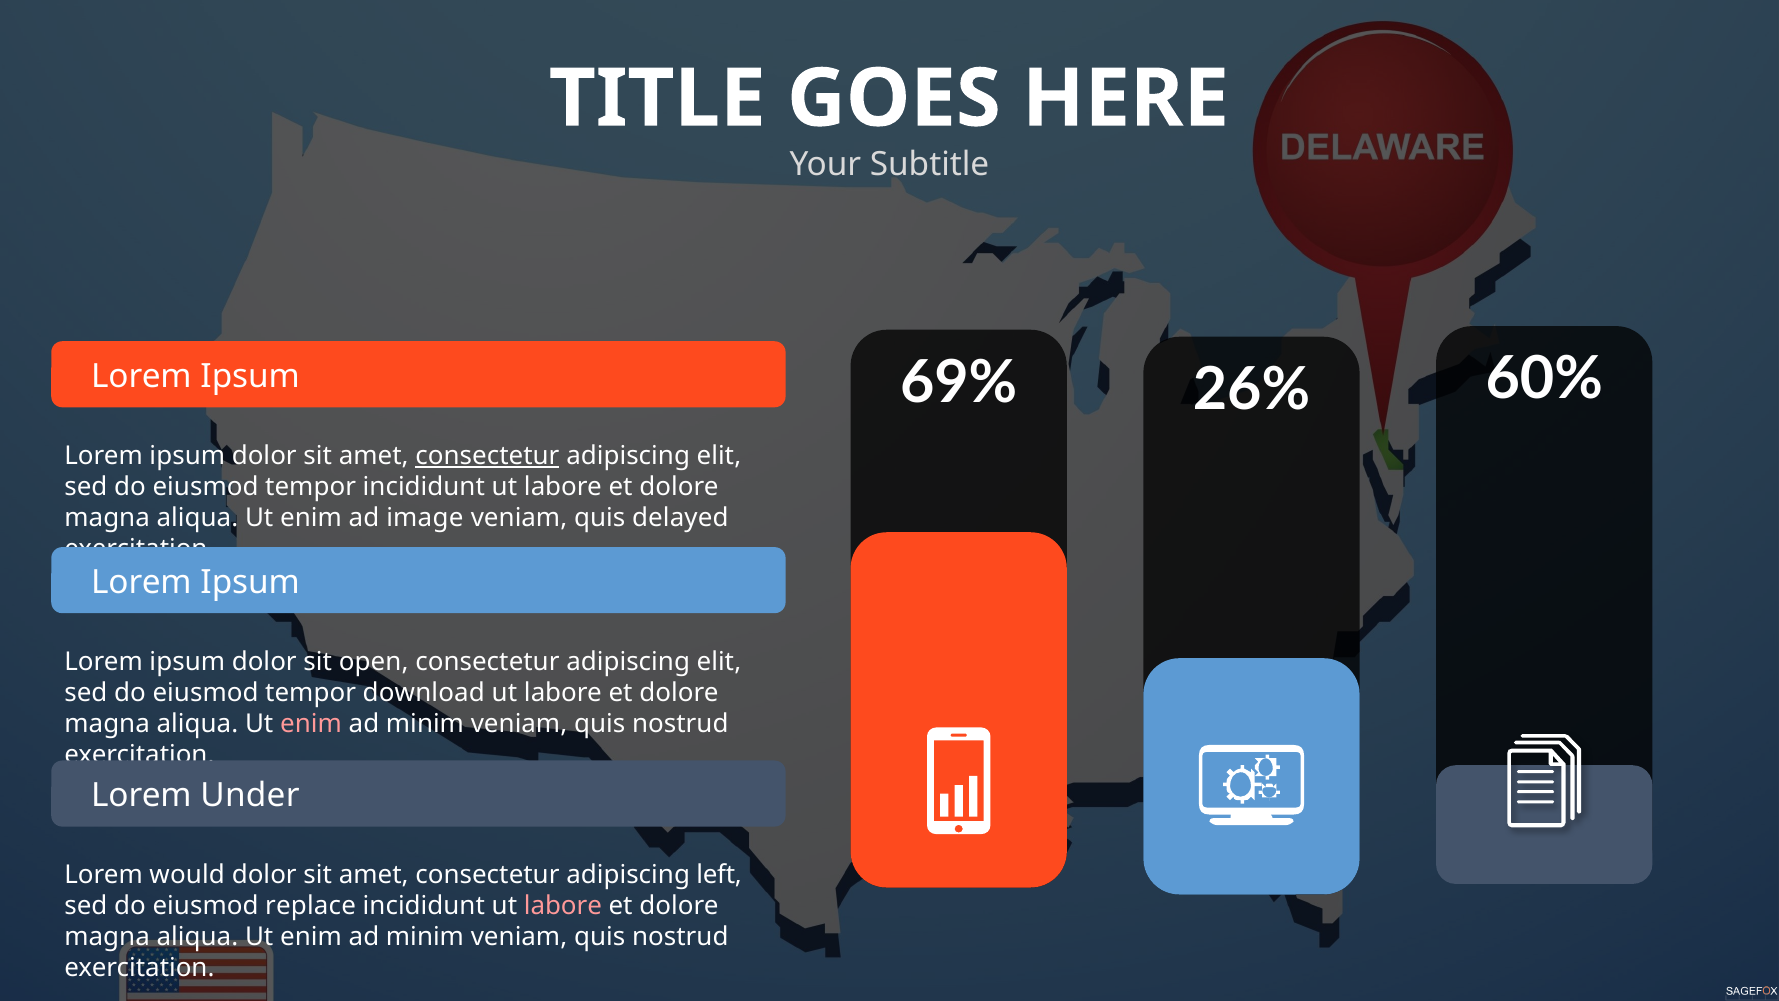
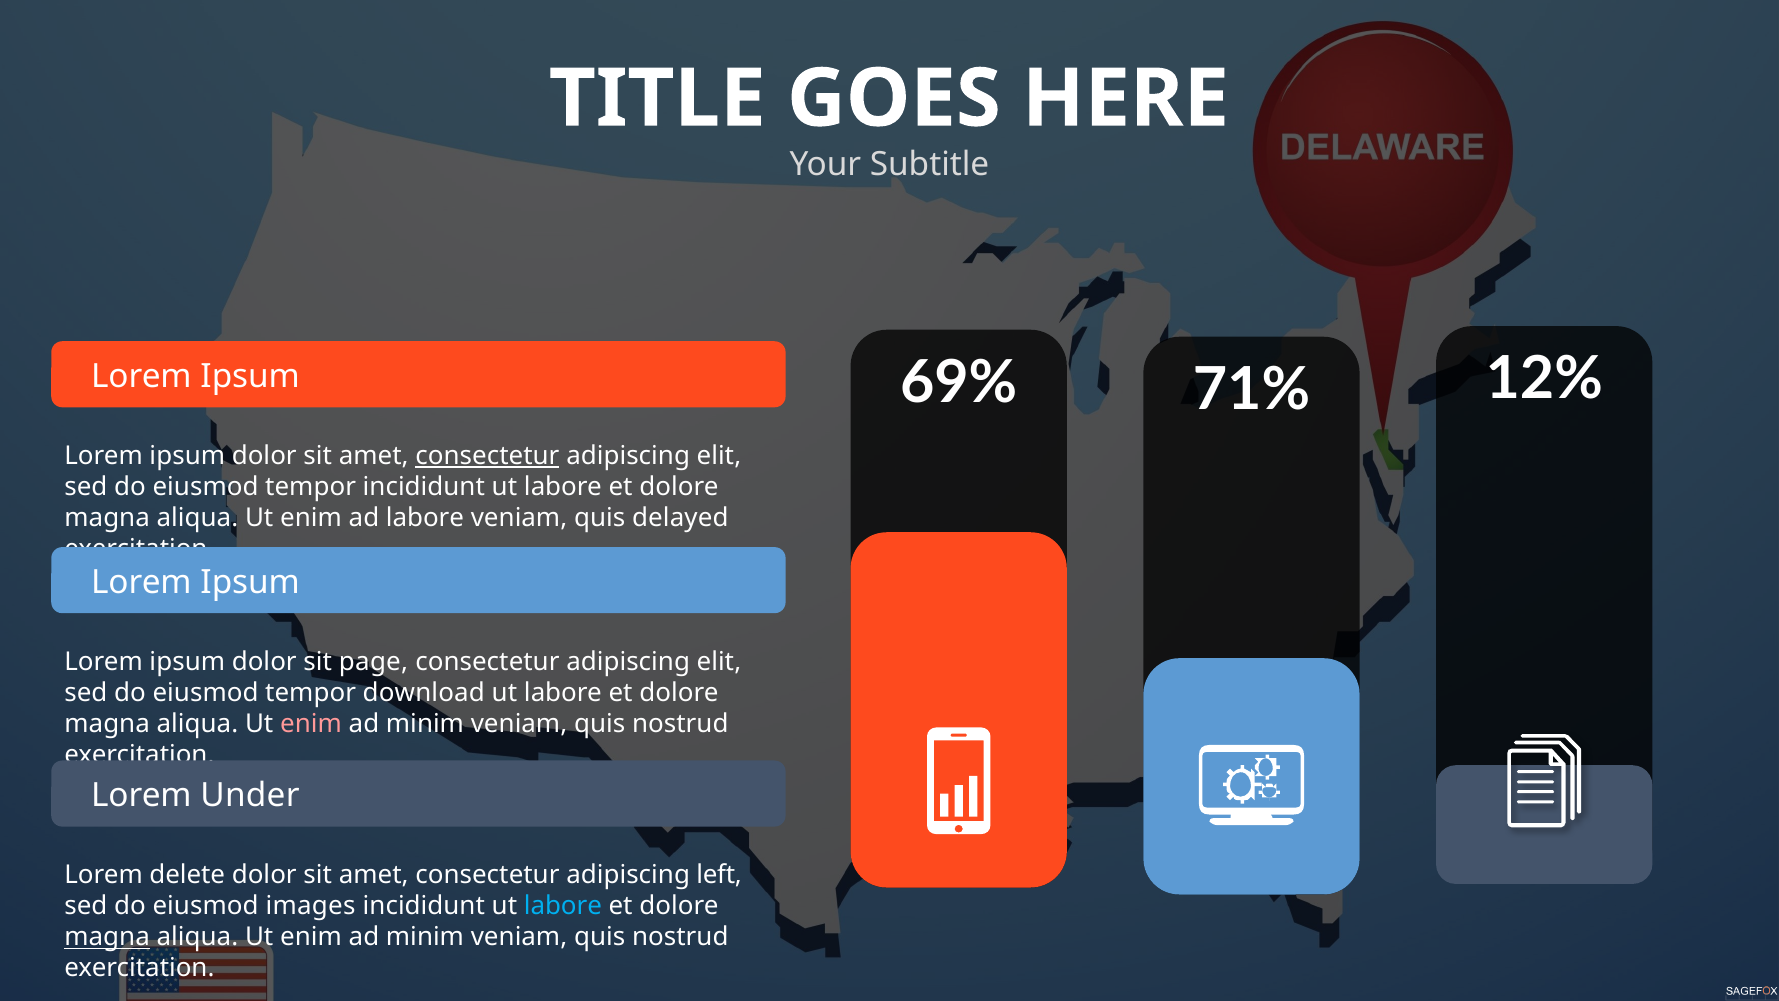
60%: 60% -> 12% (1544, 379)
26%: 26% -> 71% (1251, 390)
ad image: image -> labore (425, 518)
open: open -> page (374, 661)
would: would -> delete (187, 875)
replace: replace -> images (311, 906)
labore colour: pink -> light blue (563, 906)
magna underline: none -> present (107, 937)
